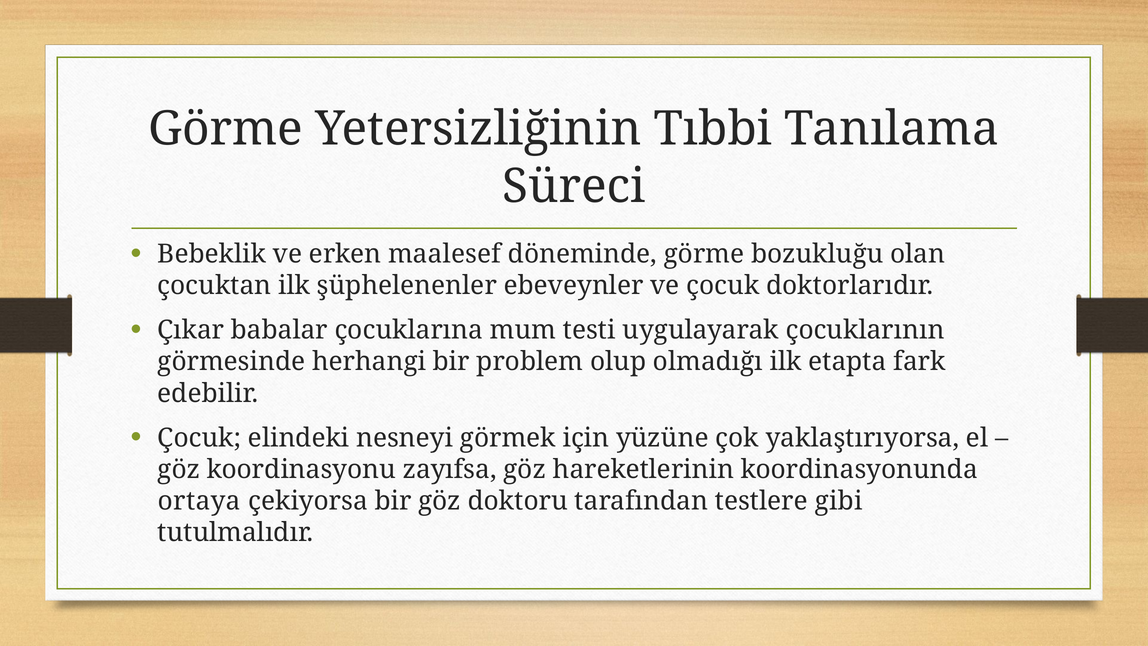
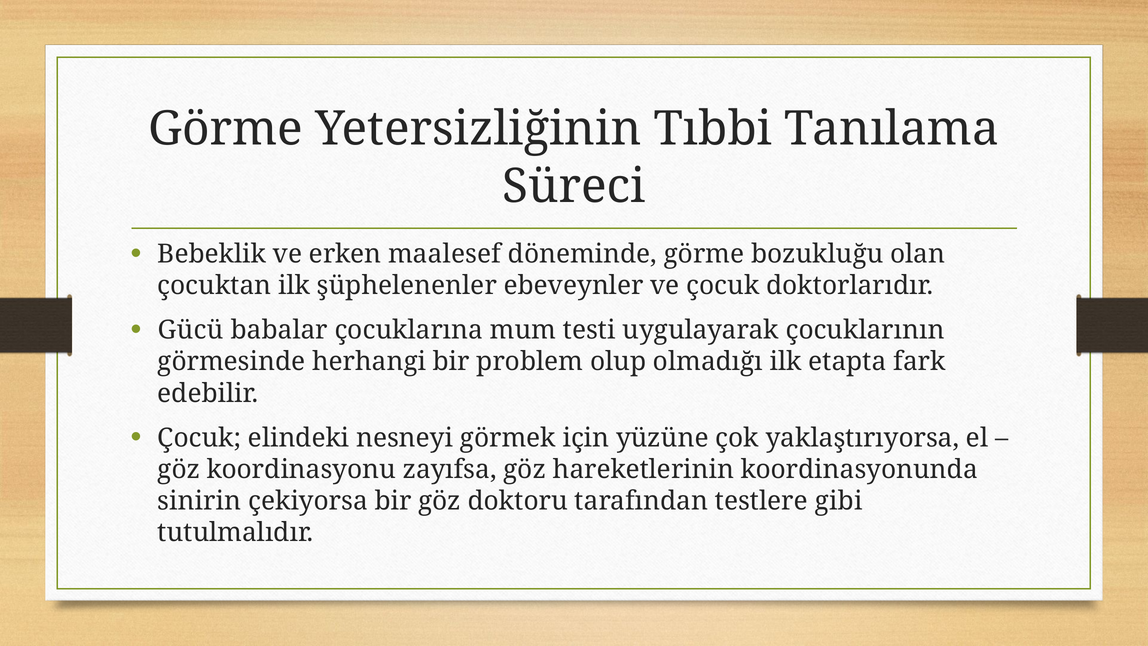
Çıkar: Çıkar -> Gücü (191, 330)
ortaya: ortaya -> sinirin (199, 501)
